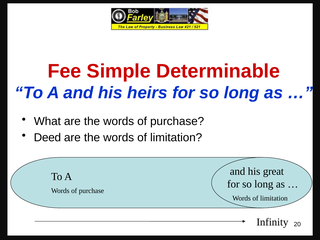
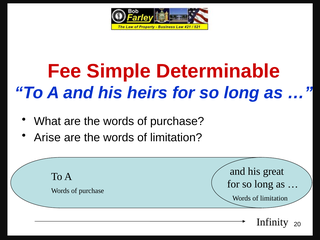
Deed: Deed -> Arise (47, 138)
